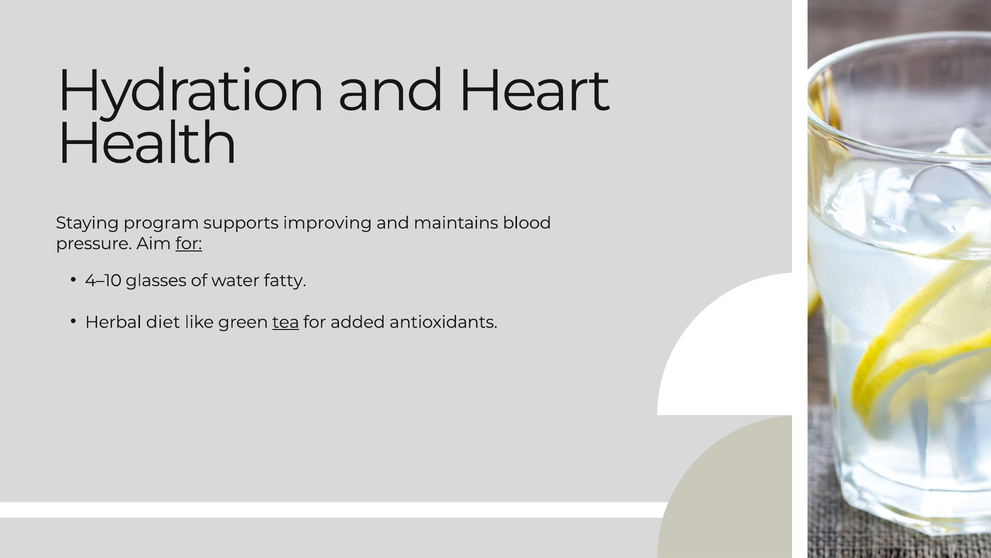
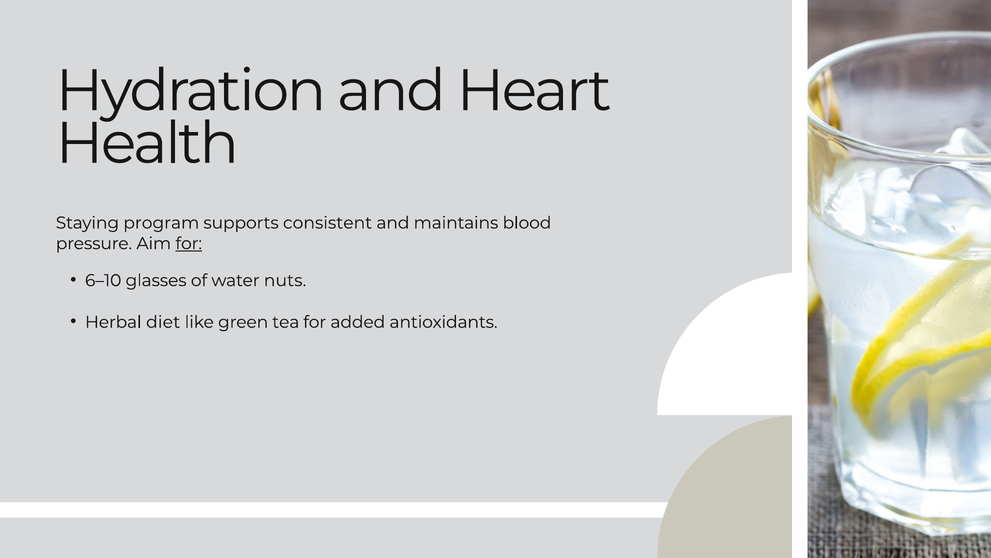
improving: improving -> consistent (328, 223)
4–10: 4–10 -> 6–10 (103, 280)
fatty: fatty -> nuts (285, 280)
tea underline: present -> none (286, 322)
